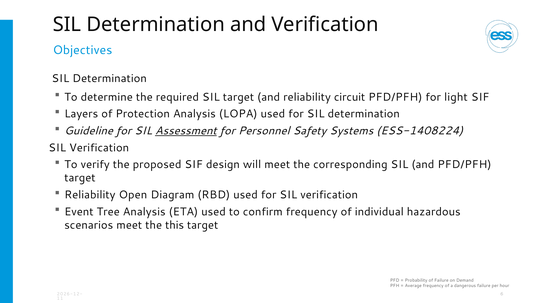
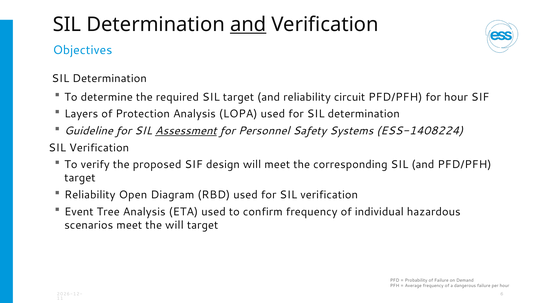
and underline: none -> present (248, 25)
for light: light -> hour (456, 97)
the this: this -> will (174, 225)
